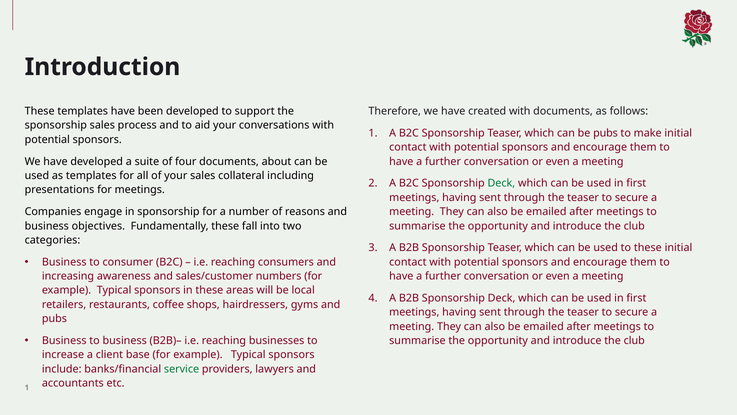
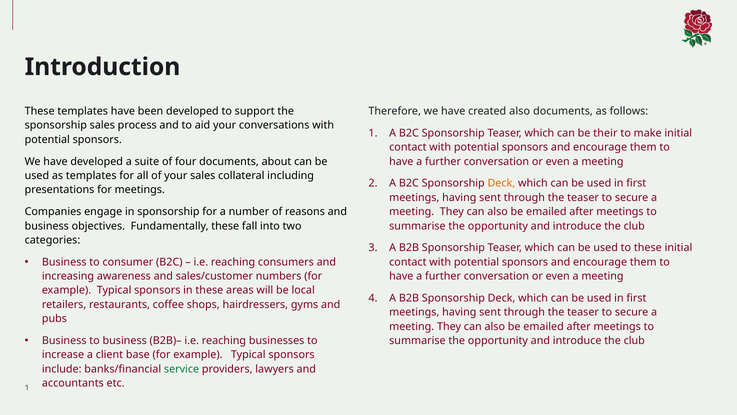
created with: with -> also (520, 111)
be pubs: pubs -> their (605, 133)
Deck colour: green -> orange (501, 183)
